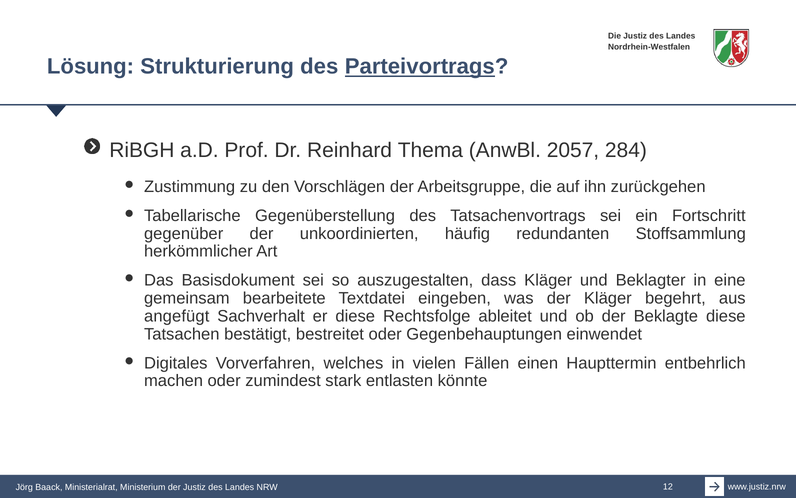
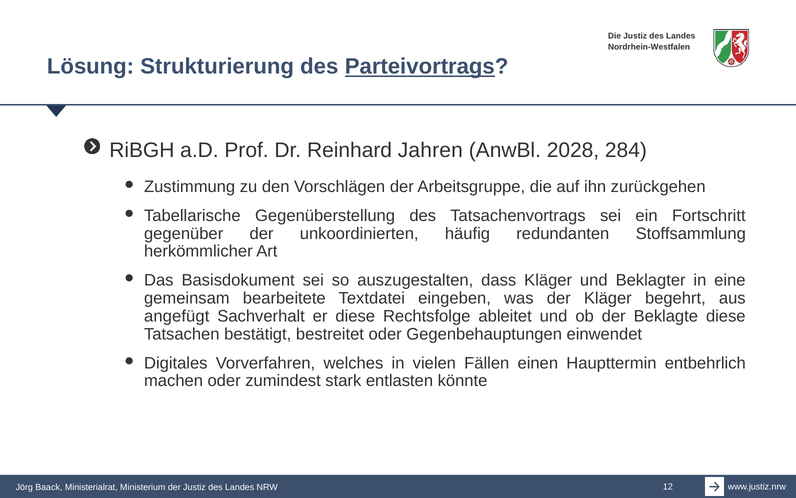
Thema: Thema -> Jahren (430, 150)
2057: 2057 -> 2028 (573, 150)
